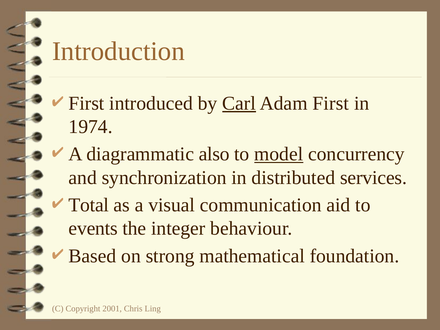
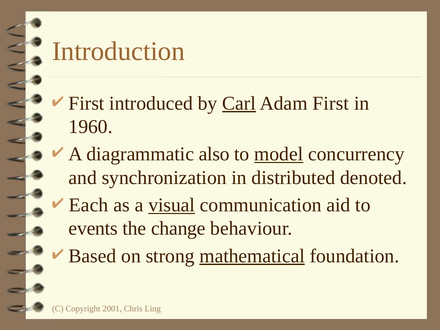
1974: 1974 -> 1960 (91, 127)
services: services -> denoted (374, 178)
Total: Total -> Each (89, 205)
visual underline: none -> present (172, 205)
integer: integer -> change (178, 228)
mathematical underline: none -> present (252, 256)
